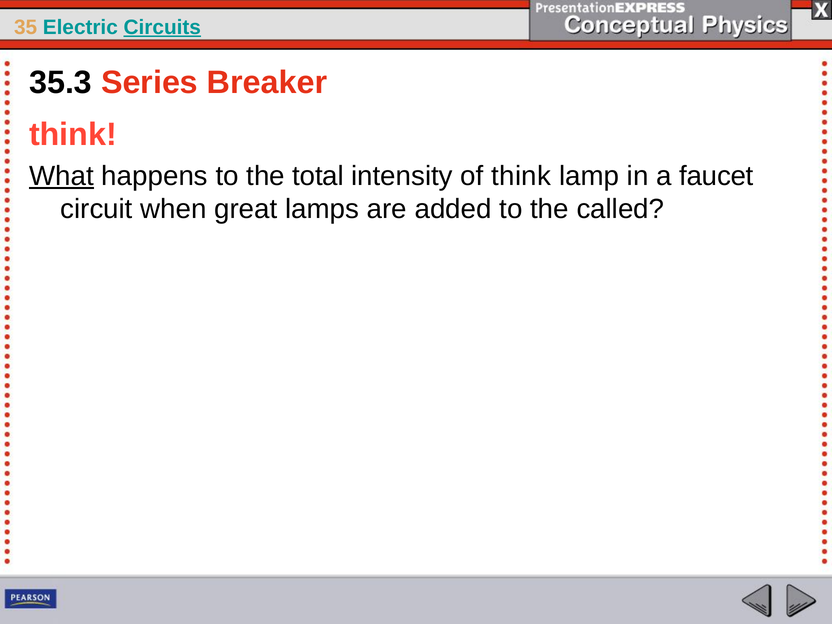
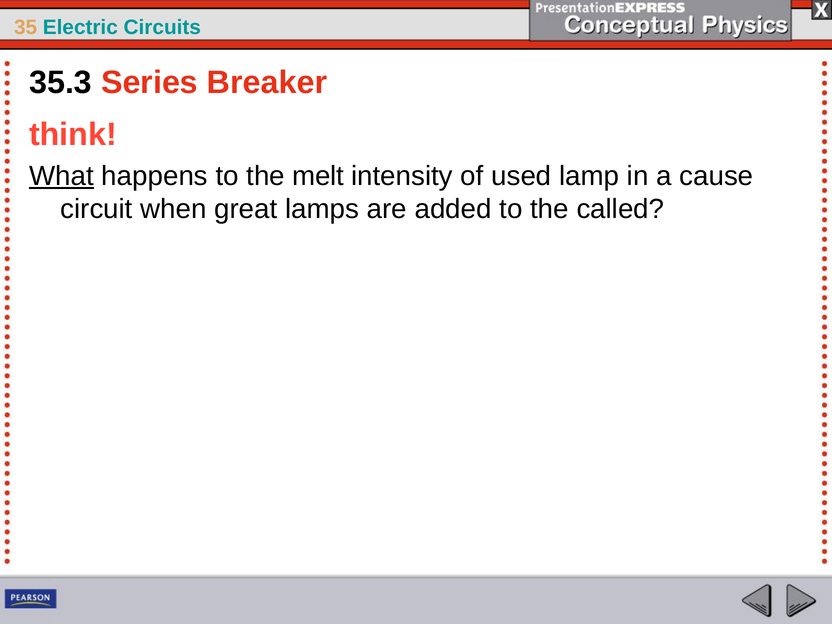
Circuits underline: present -> none (162, 27)
total: total -> melt (318, 176)
of think: think -> used (521, 176)
faucet: faucet -> cause (716, 176)
